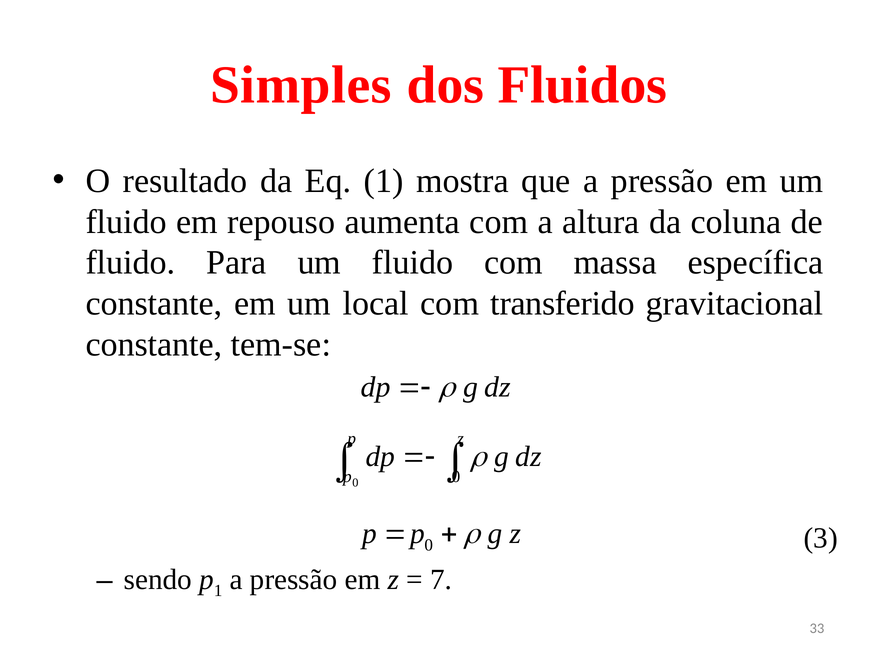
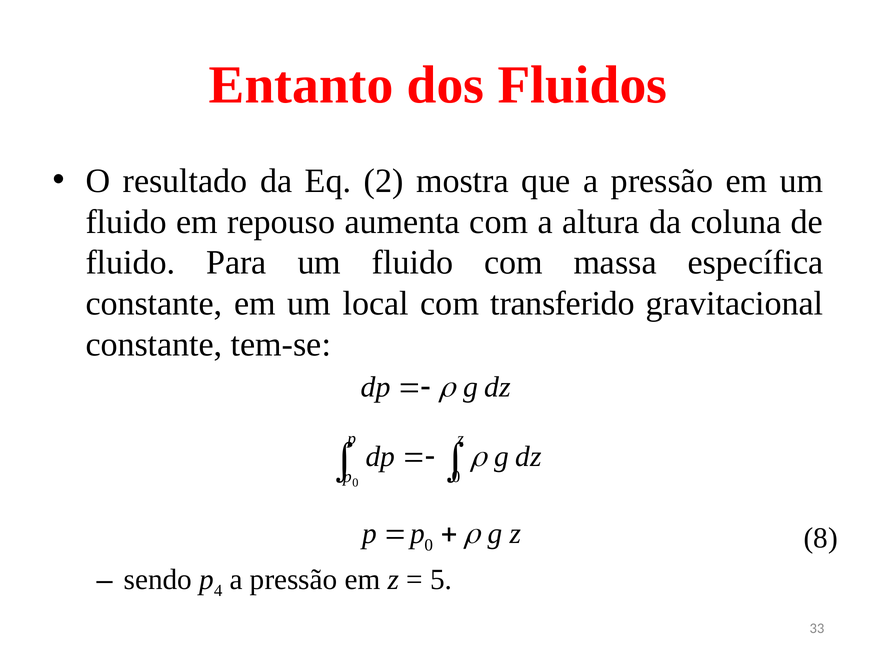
Simples: Simples -> Entanto (301, 85)
Eq 1: 1 -> 2 (384, 181)
3: 3 -> 8 (821, 538)
1: 1 -> 4 (218, 591)
7: 7 -> 5 (441, 579)
